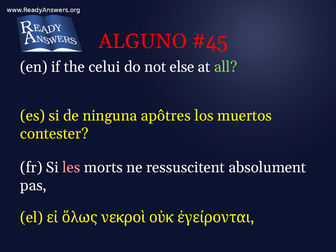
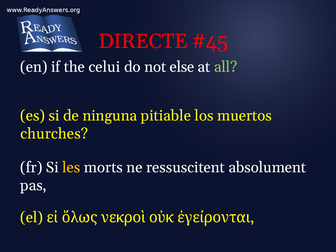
ALGUNO: ALGUNO -> DIRECTE (143, 41)
apôtres: apôtres -> pitiable (166, 116)
contester: contester -> churches (54, 134)
les colour: pink -> yellow (71, 167)
